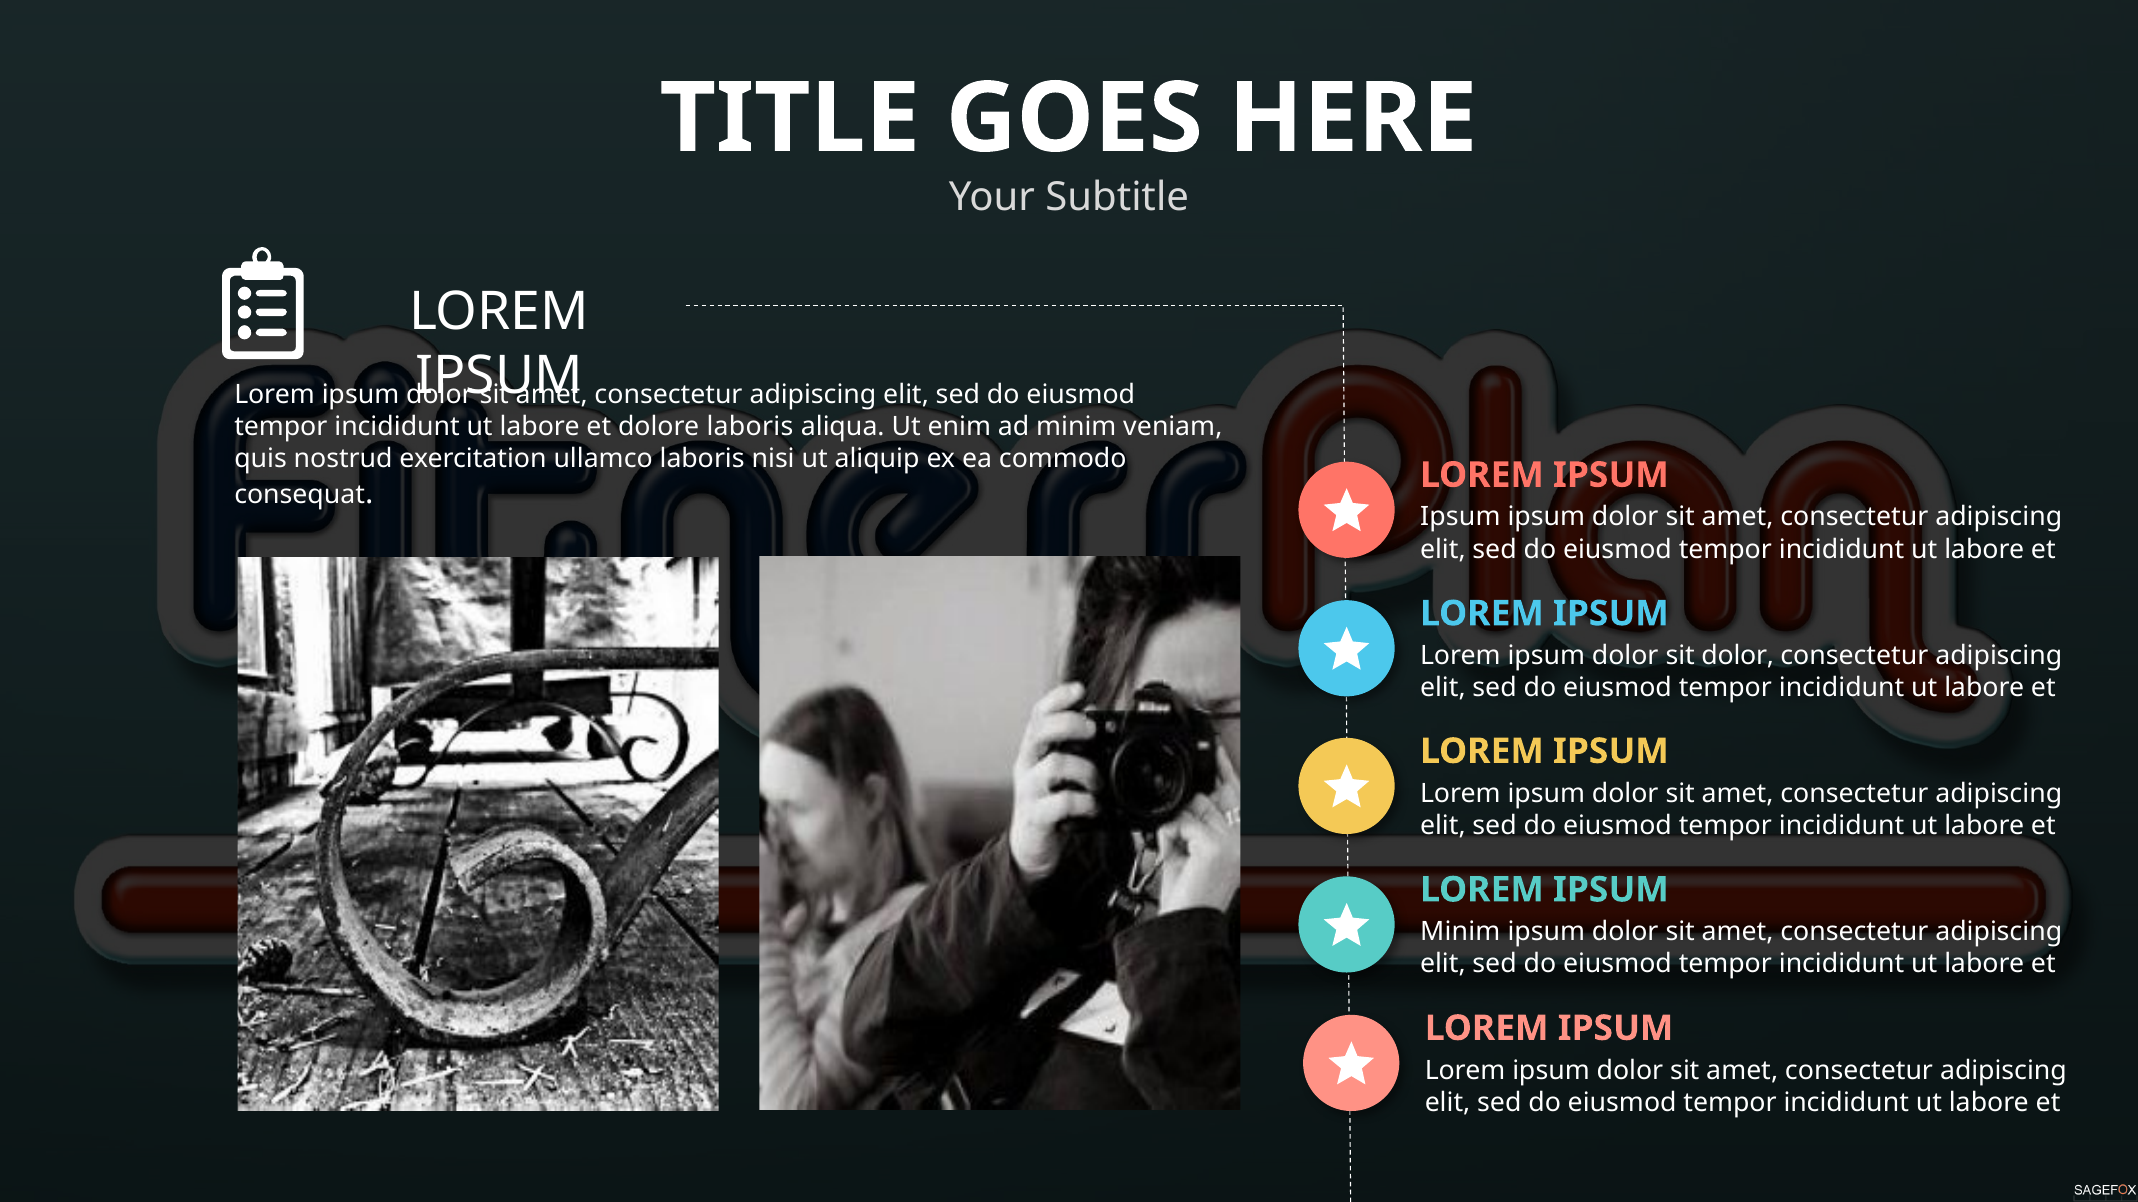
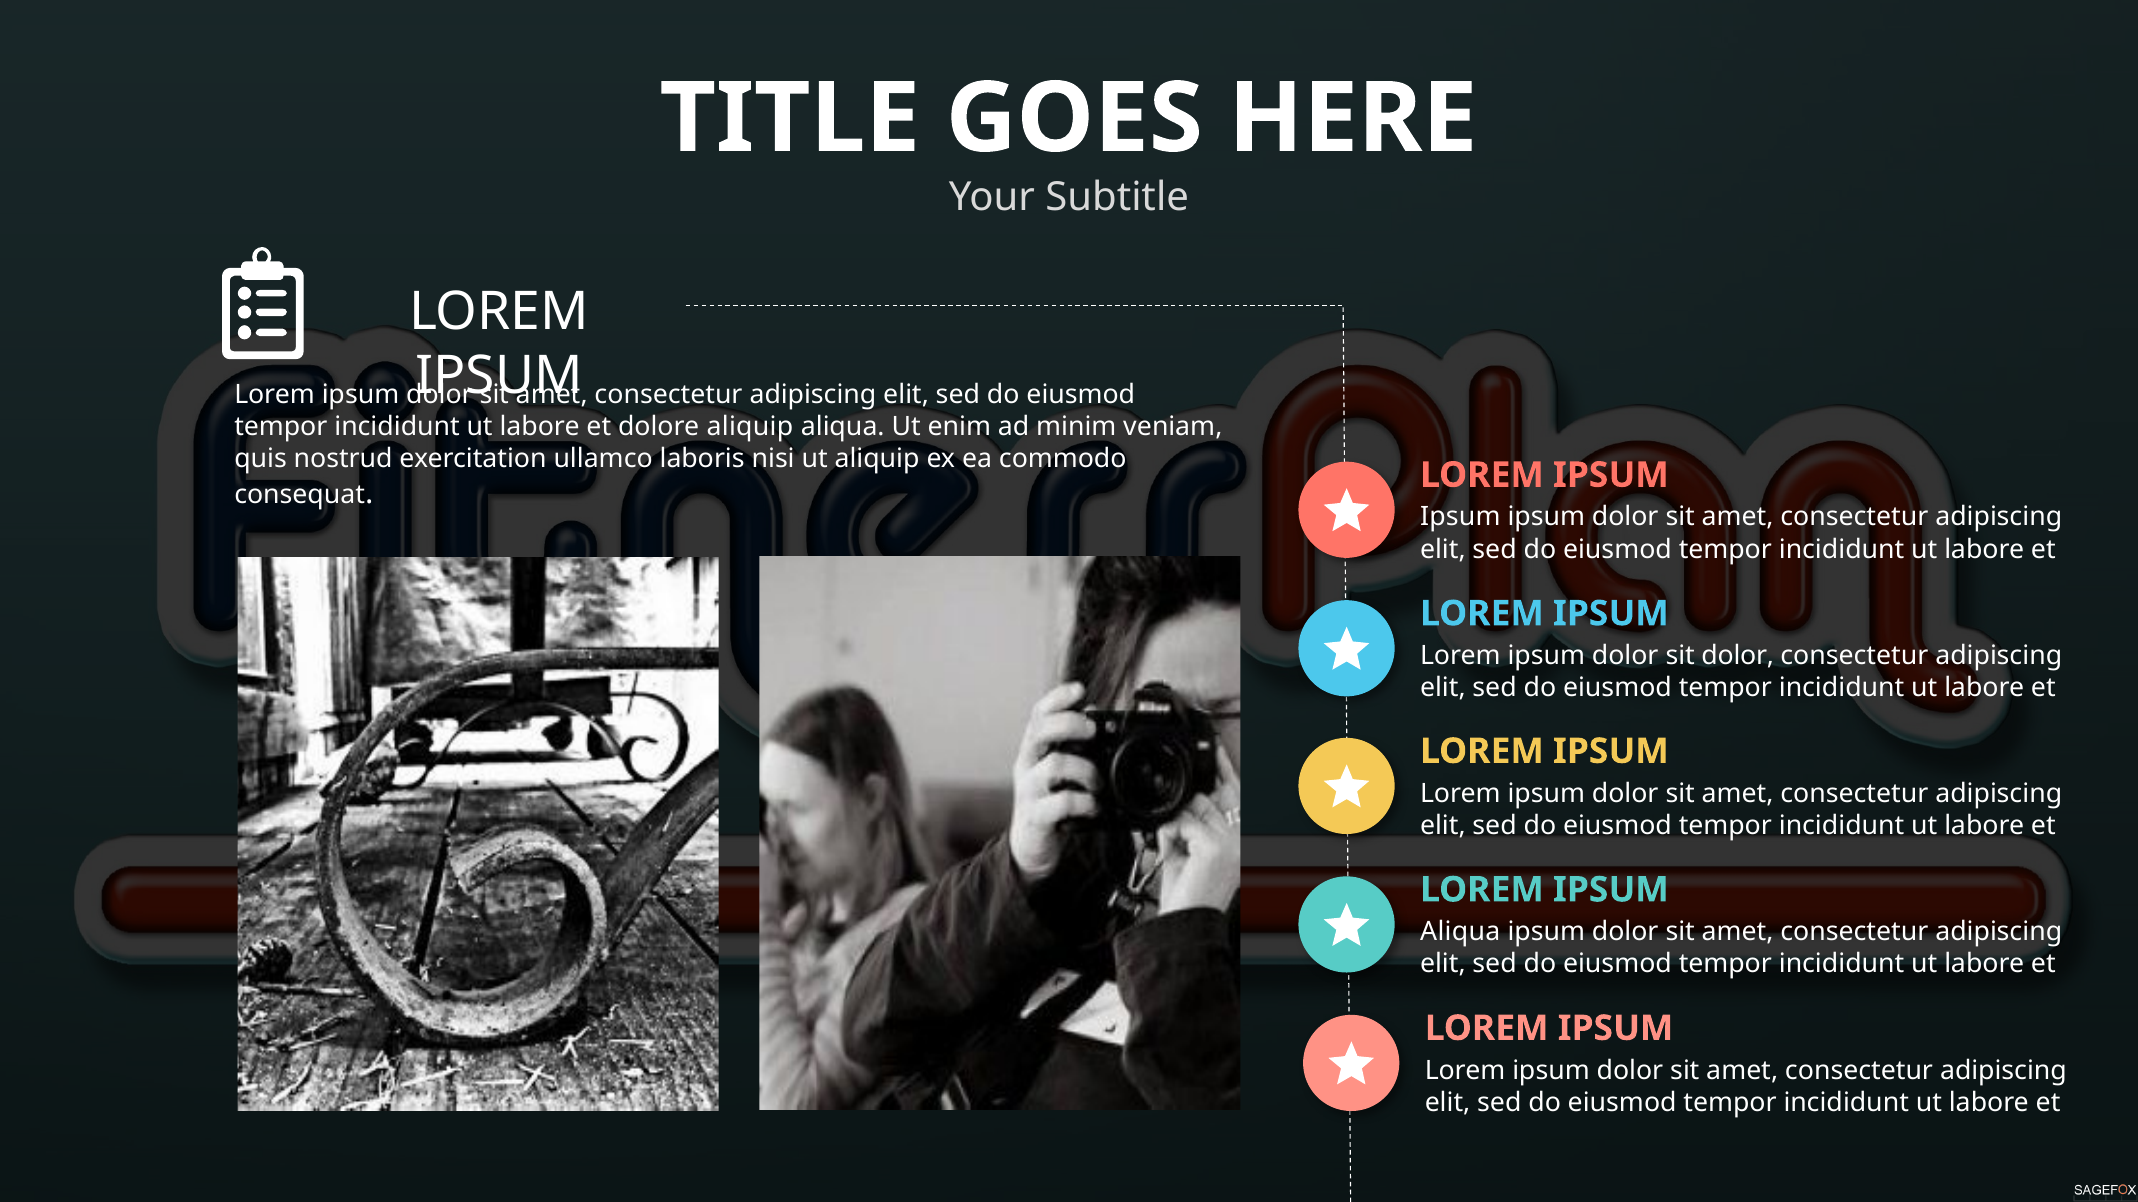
dolore laboris: laboris -> aliquip (750, 427)
Minim: Minim -> Aliqua (1460, 932)
